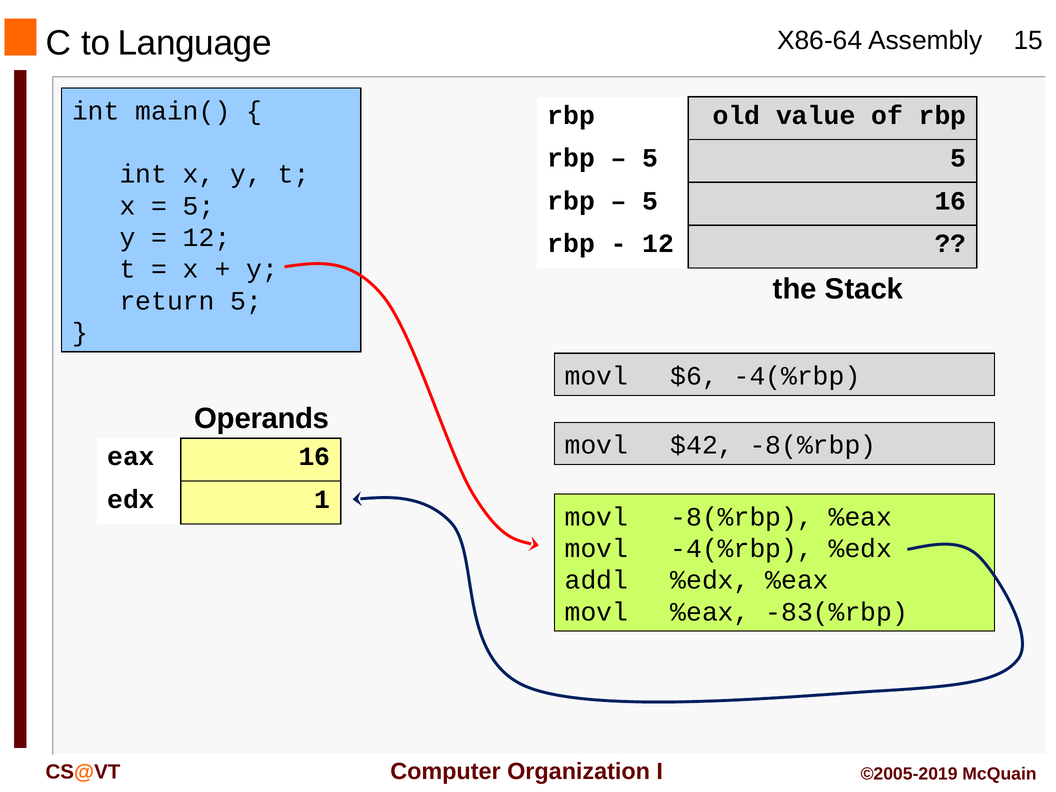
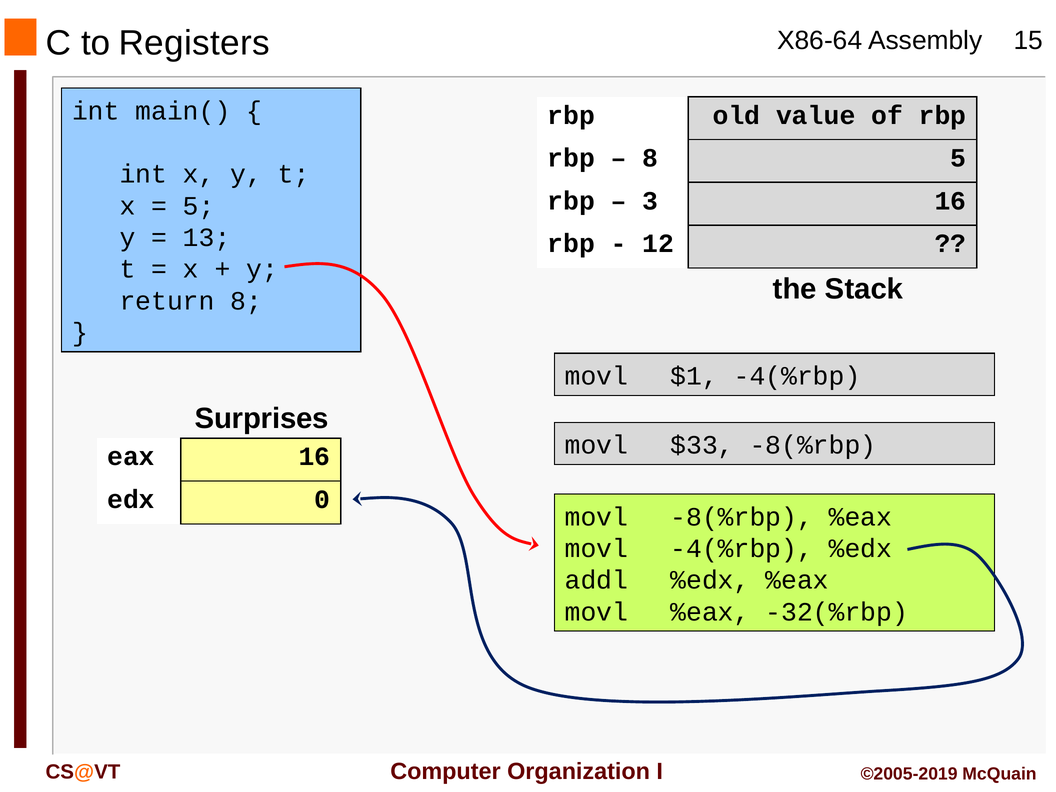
Language: Language -> Registers (194, 43)
5: 5 -> 8 (650, 158)
5: 5 -> 3 (650, 201)
12: 12 -> 13 (207, 238)
return 5: 5 -> 8 (246, 301)
$6: $6 -> $1 (694, 376)
Operands: Operands -> Surprises (262, 419)
$42: $42 -> $33 (702, 445)
1: 1 -> 0 (322, 500)
-83(%rbp: -83(%rbp -> -32(%rbp (837, 612)
